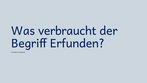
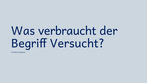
Erfunden: Erfunden -> Versucht (77, 43)
